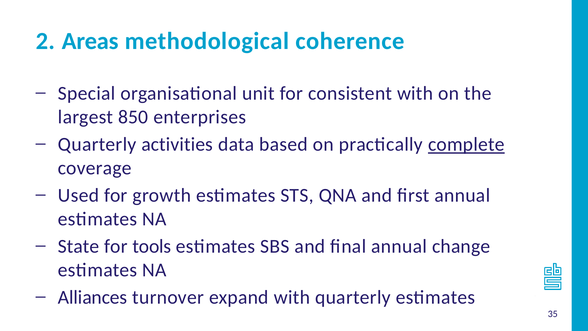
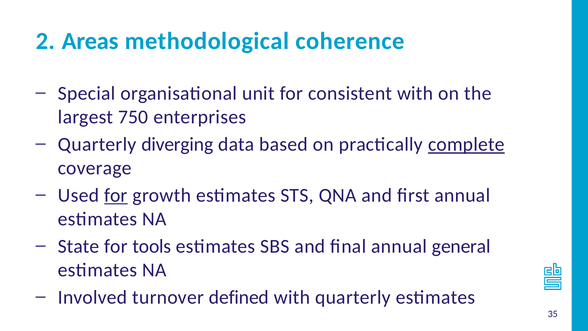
850: 850 -> 750 (133, 117)
activities: activities -> diverging (177, 144)
for underline: none -> present (116, 195)
change: change -> general (461, 246)
Alliances: Alliances -> Involved (92, 297)
expand: expand -> defined (239, 297)
